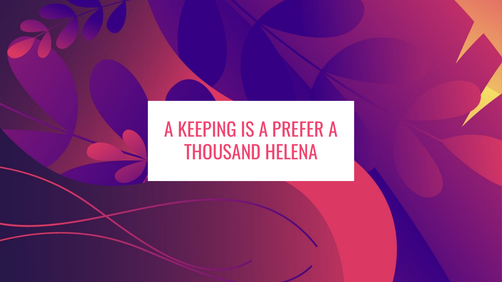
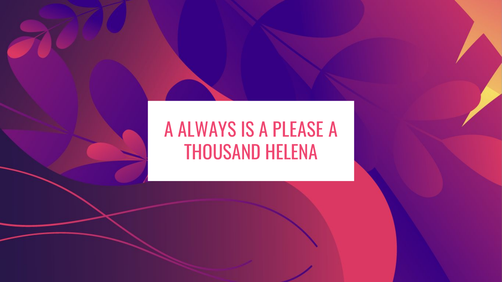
KEEPING: KEEPING -> ALWAYS (207, 131)
PREFER: PREFER -> PLEASE (298, 131)
